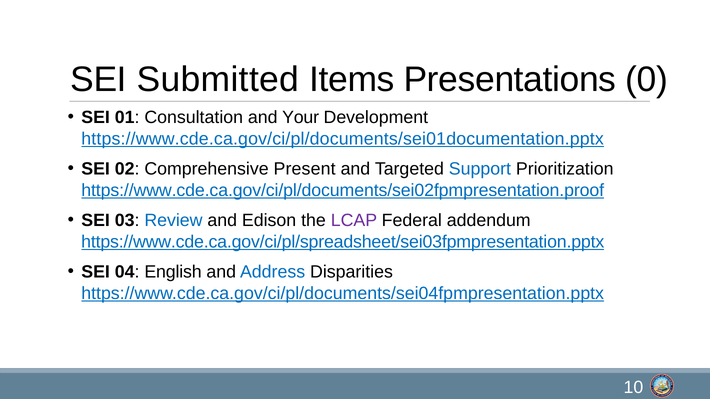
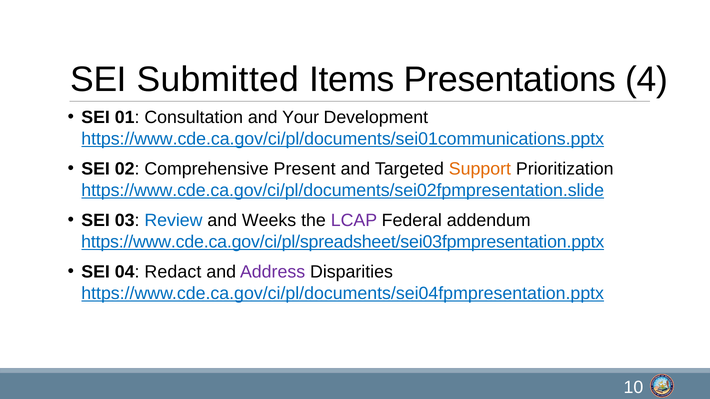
0: 0 -> 4 (647, 80)
https://www.cde.ca.gov/ci/pl/documents/sei01documentation.pptx: https://www.cde.ca.gov/ci/pl/documents/sei01documentation.pptx -> https://www.cde.ca.gov/ci/pl/documents/sei01communications.pptx (343, 139)
Support colour: blue -> orange (480, 169)
https://www.cde.ca.gov/ci/pl/documents/sei02fpmpresentation.proof: https://www.cde.ca.gov/ci/pl/documents/sei02fpmpresentation.proof -> https://www.cde.ca.gov/ci/pl/documents/sei02fpmpresentation.slide (343, 190)
Edison: Edison -> Weeks (269, 221)
English: English -> Redact (173, 272)
Address colour: blue -> purple (273, 272)
